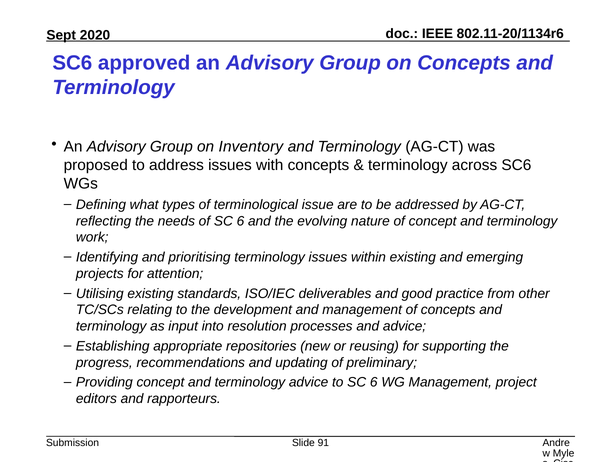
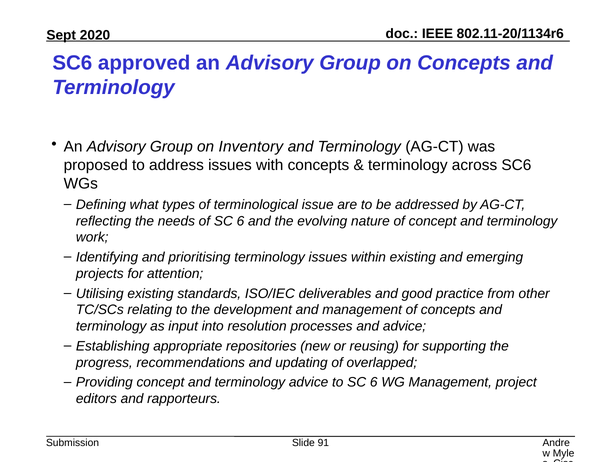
preliminary: preliminary -> overlapped (382, 363)
